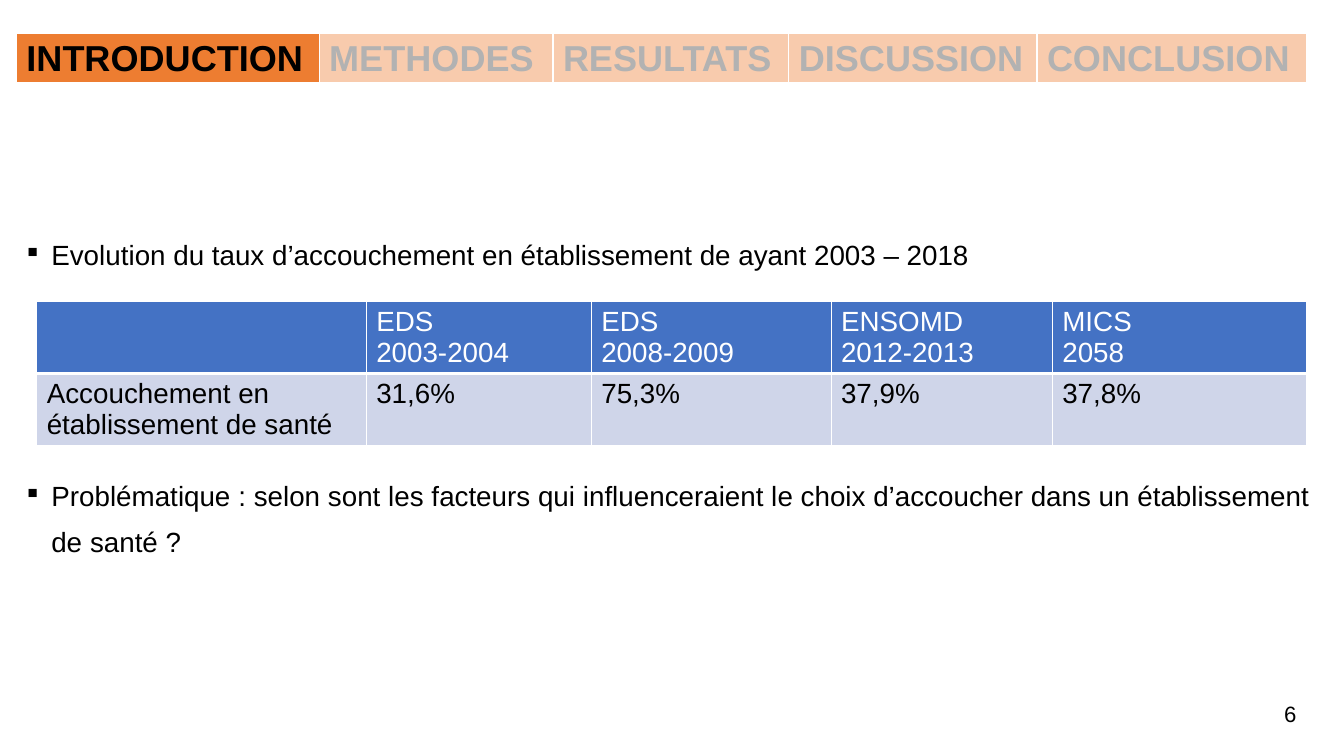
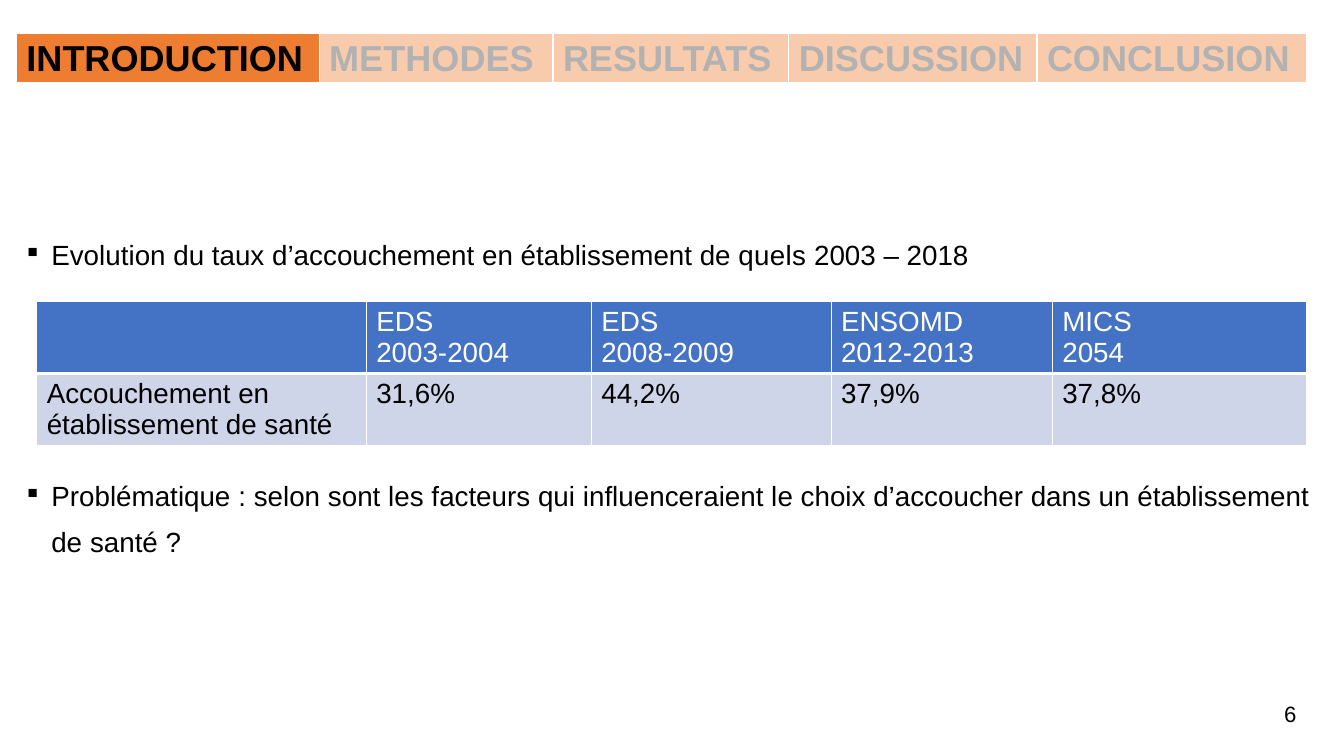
ayant: ayant -> quels (772, 256)
2058: 2058 -> 2054 (1093, 354)
75,3%: 75,3% -> 44,2% (641, 395)
